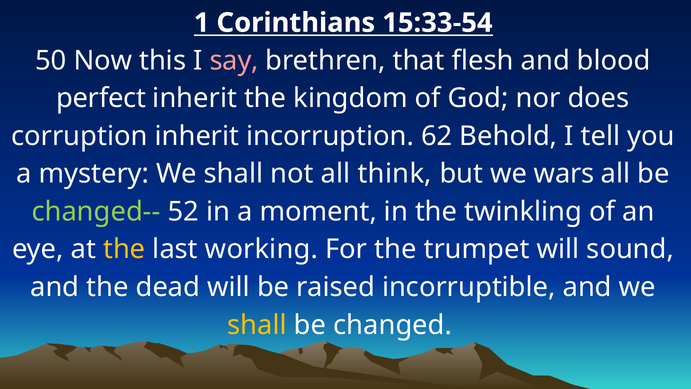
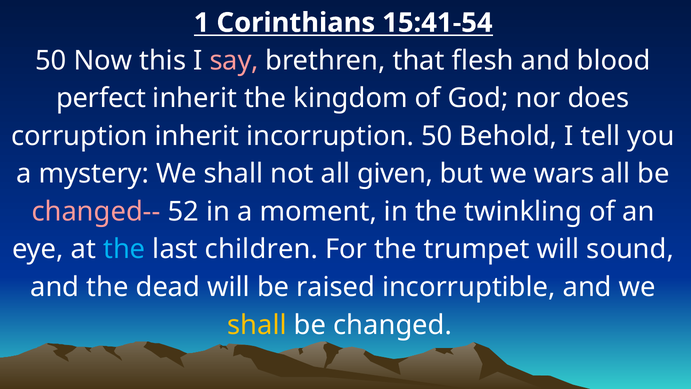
15:33-54: 15:33-54 -> 15:41-54 (437, 23)
incorruption 62: 62 -> 50 (437, 136)
think: think -> given (395, 174)
changed-- colour: light green -> pink (96, 211)
the colour: yellow -> light blue (124, 249)
working: working -> children (261, 249)
